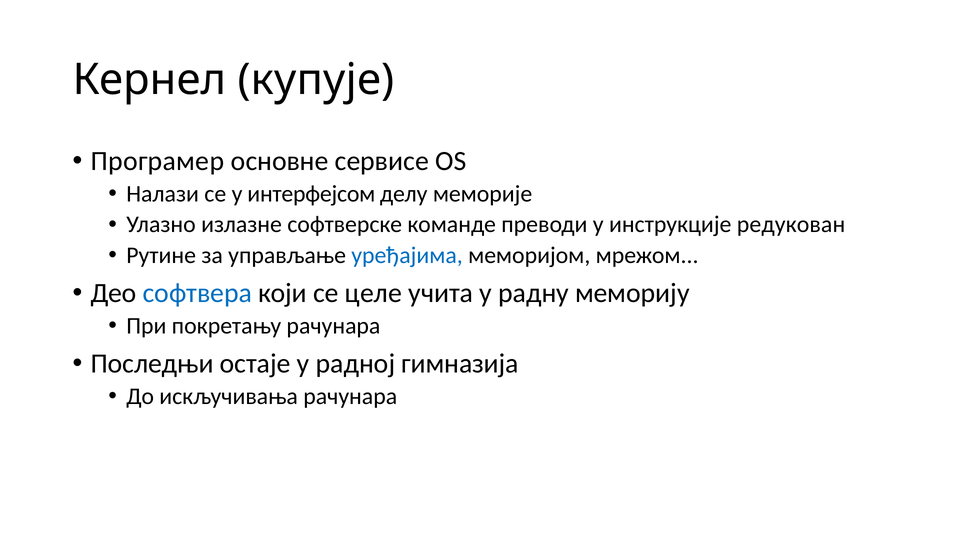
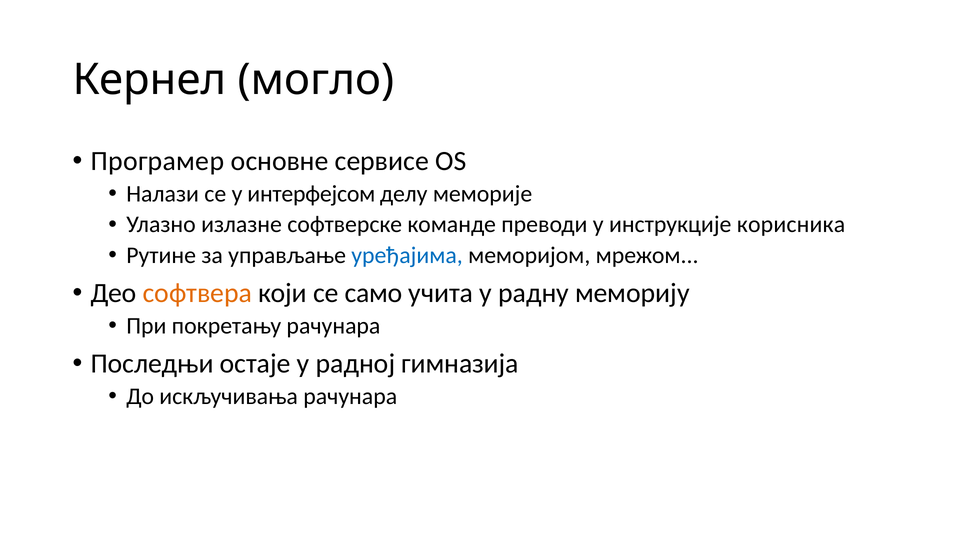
купује: купује -> могло (316, 80)
редукован: редукован -> корисника (791, 225)
софтвера colour: blue -> orange (197, 293)
целе: целе -> само (374, 293)
